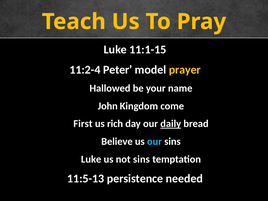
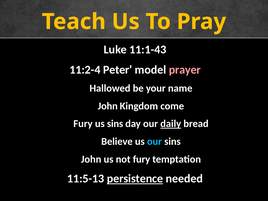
11:1-15: 11:1-15 -> 11:1-43 (148, 49)
prayer colour: yellow -> pink (185, 70)
First: First -> Fury (83, 124)
us rich: rich -> sins (115, 124)
Luke: Luke -> John (91, 159)
not sins: sins -> fury (142, 159)
persistence underline: none -> present (135, 179)
